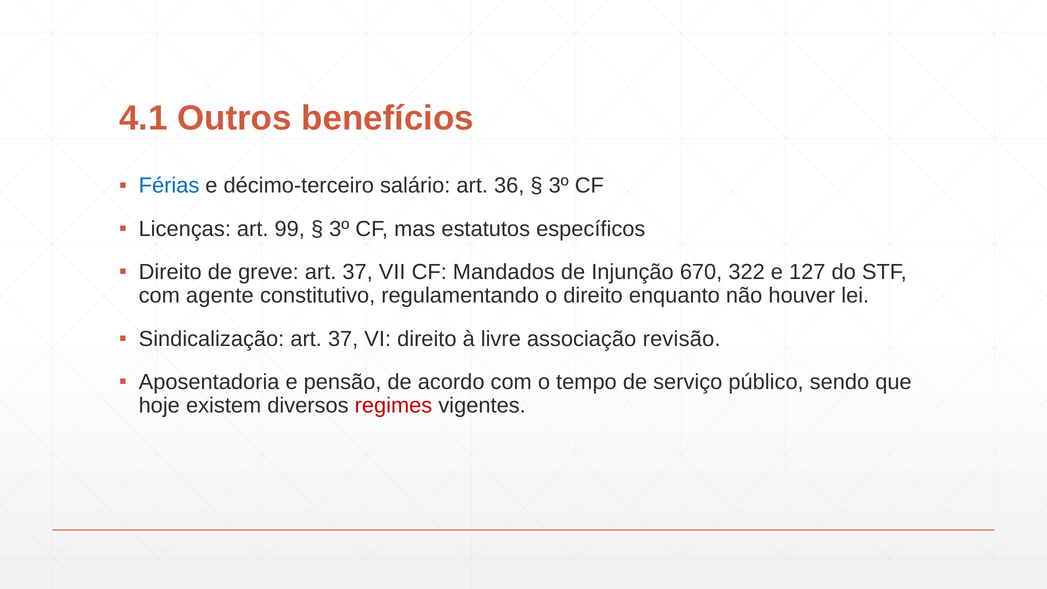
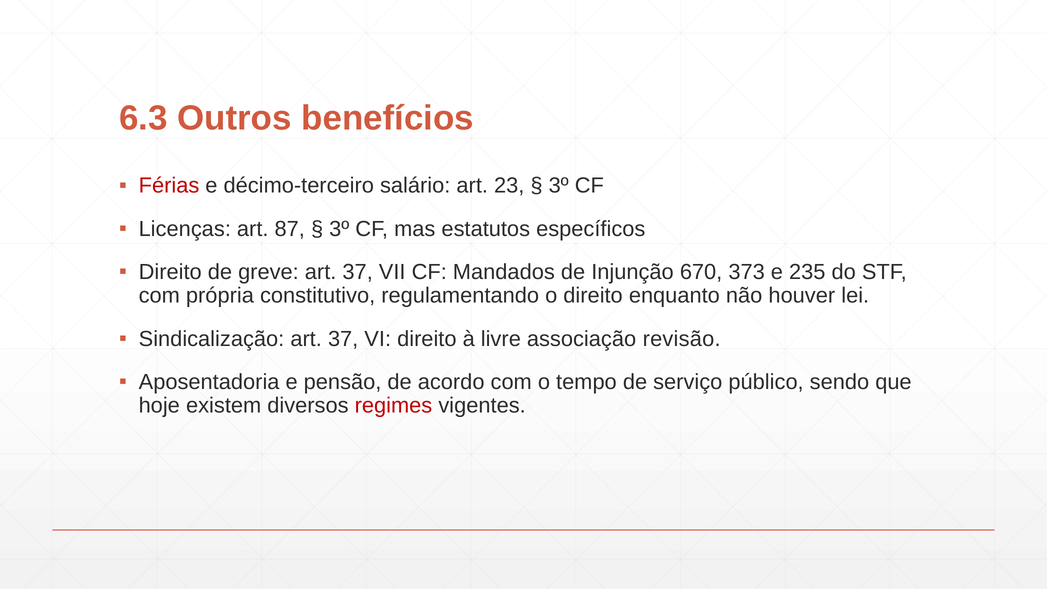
4.1: 4.1 -> 6.3 (143, 118)
Férias colour: blue -> red (169, 186)
36: 36 -> 23 (509, 186)
99: 99 -> 87 (290, 229)
322: 322 -> 373 (747, 272)
127: 127 -> 235 (807, 272)
agente: agente -> própria (220, 296)
